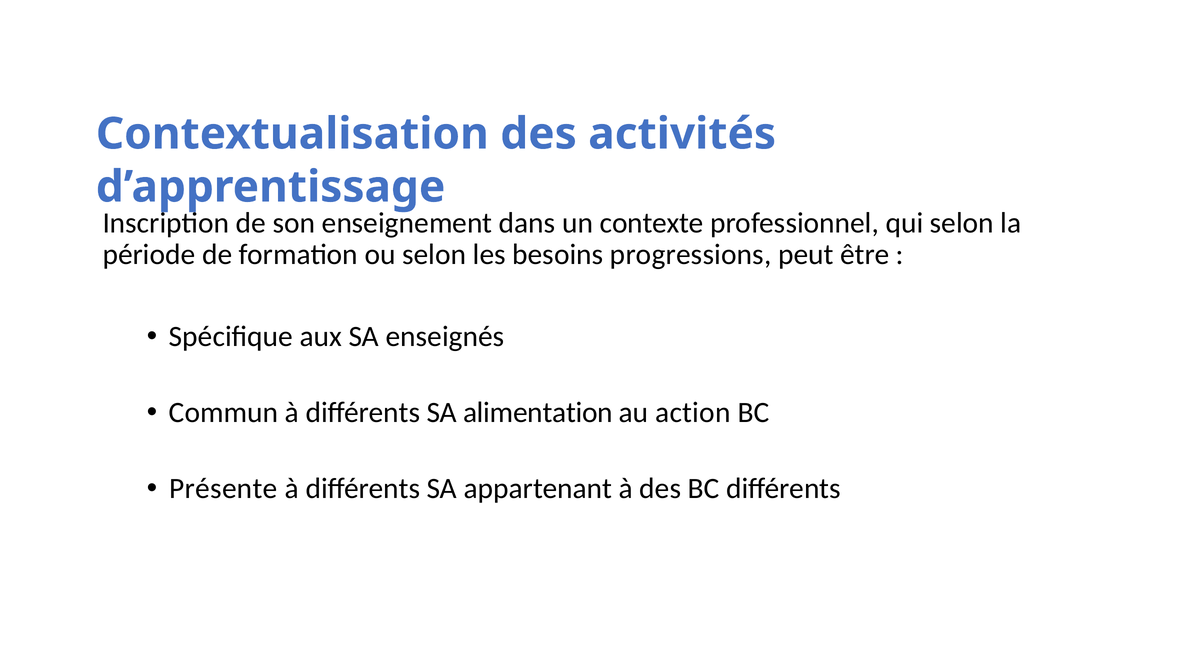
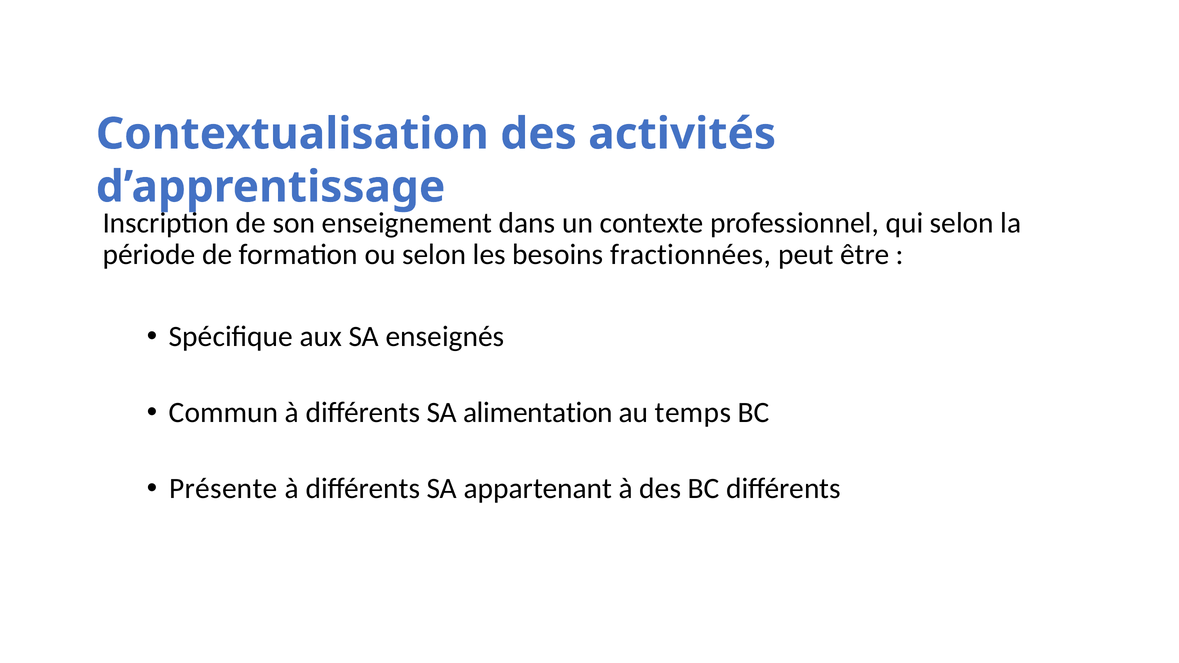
progressions: progressions -> fractionnées (691, 255)
action: action -> temps (693, 413)
